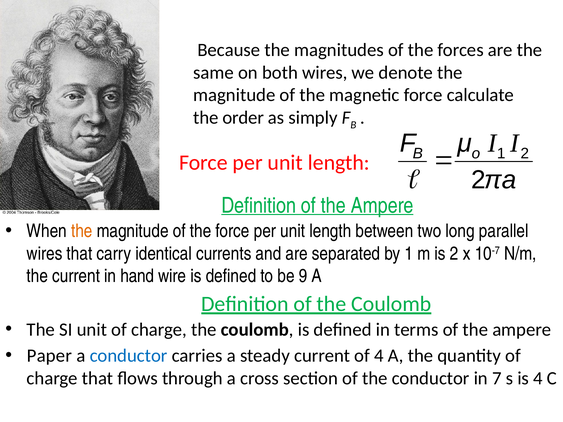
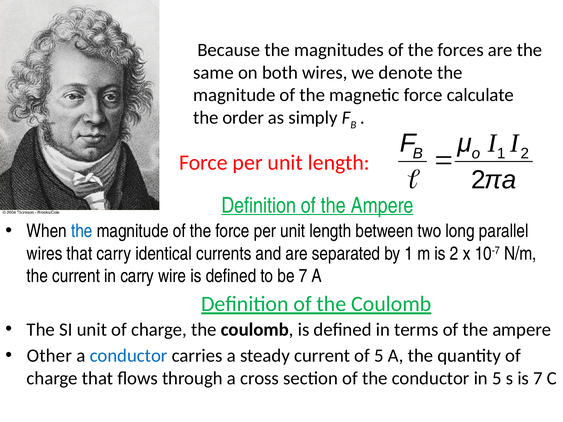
the colour: orange -> blue (82, 231)
in hand: hand -> carry (137, 276)
be 9: 9 -> 7 (303, 276)
Paper: Paper -> Other (49, 356)
of 4: 4 -> 5 (379, 356)
in 7: 7 -> 5 (497, 378)
is 4: 4 -> 7 (538, 378)
